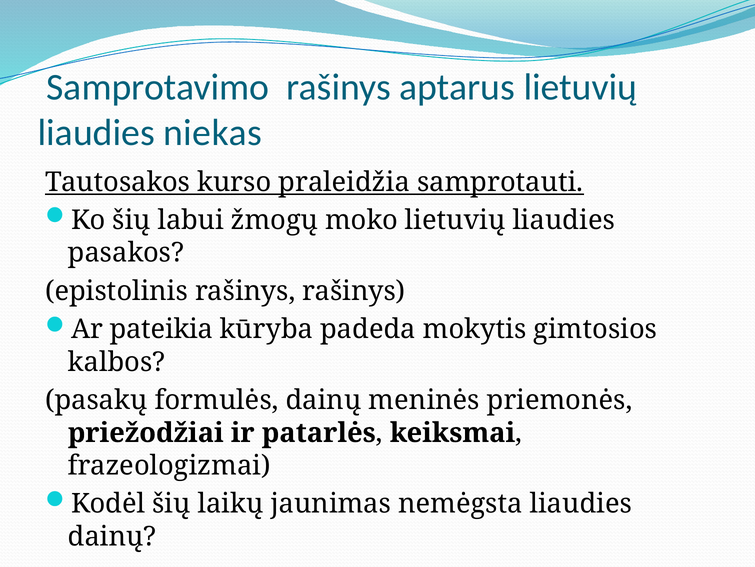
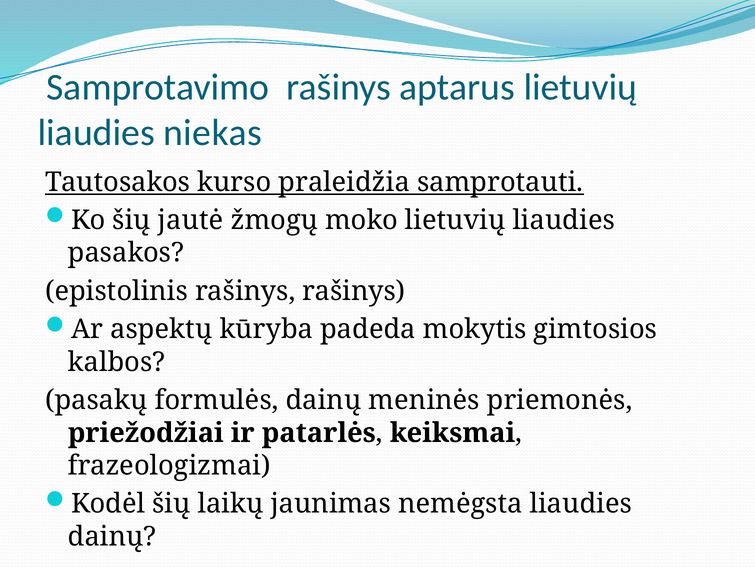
labui: labui -> jautė (191, 220)
pateikia: pateikia -> aspektų (161, 329)
